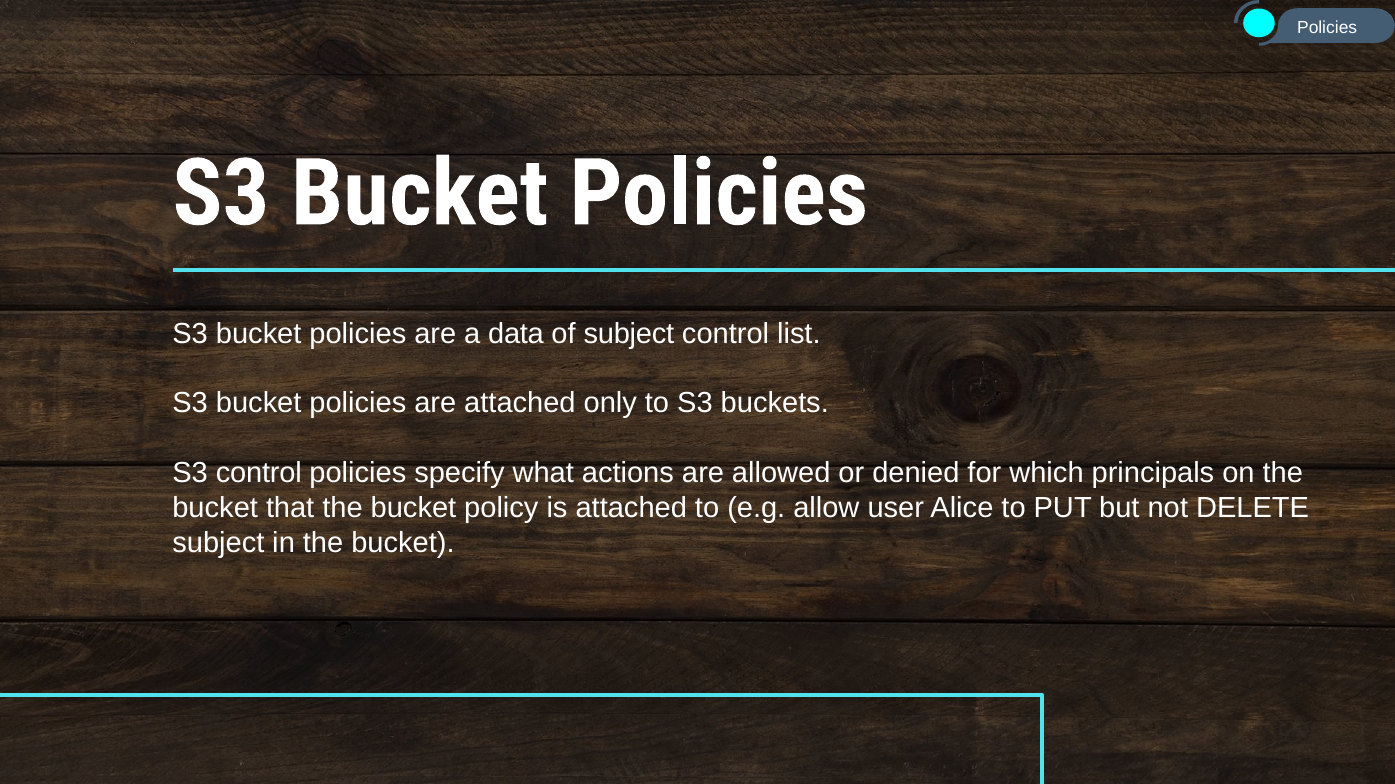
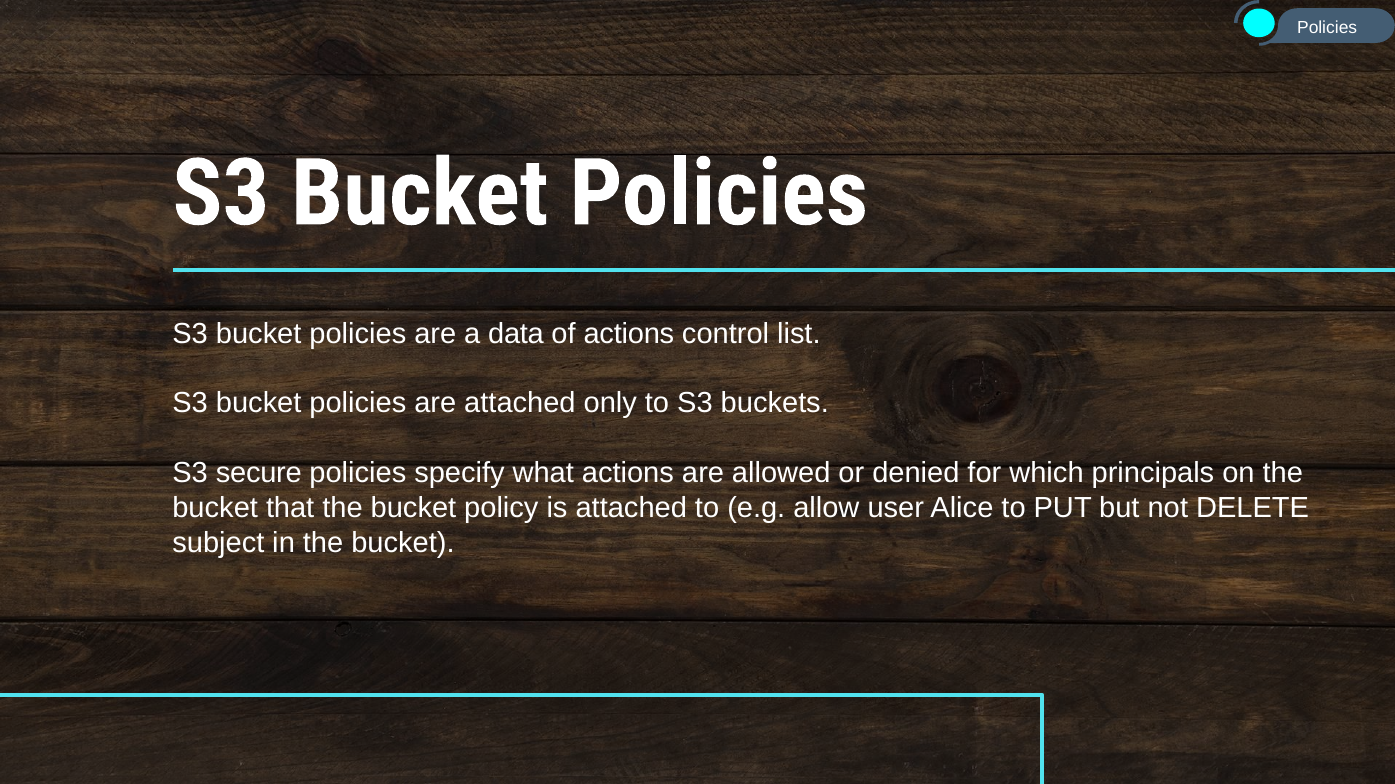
of subject: subject -> actions (629, 334)
S3 control: control -> secure (259, 473)
